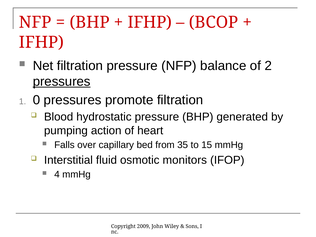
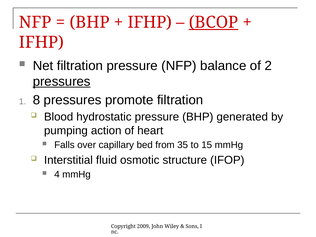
BCOP underline: none -> present (214, 22)
0: 0 -> 8 (36, 100)
monitors: monitors -> structure (185, 160)
